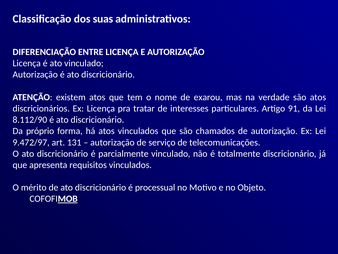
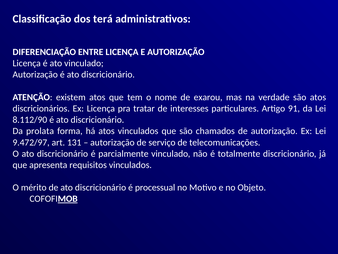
suas: suas -> terá (103, 19)
próprio: próprio -> prolata (40, 131)
